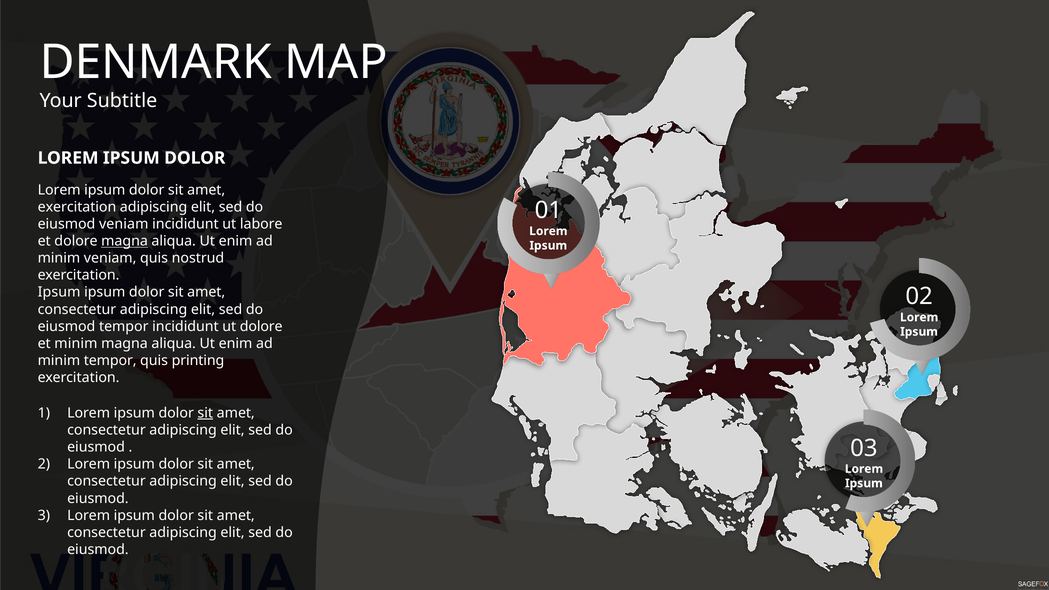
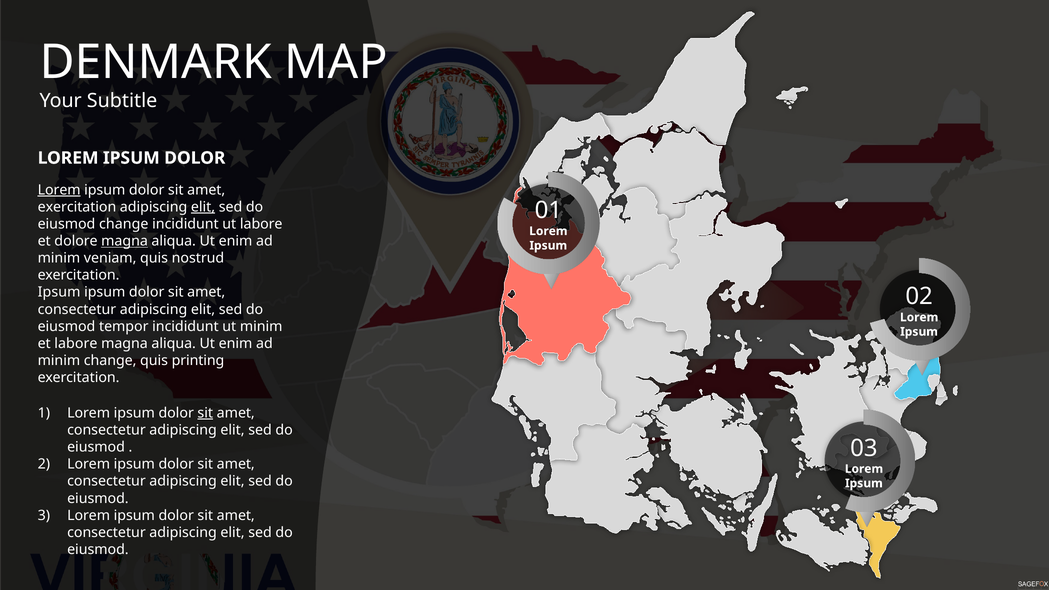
Lorem underline: none -> present (59, 190)
elit underline: none -> present (203, 207)
eiusmod veniam: veniam -> change (124, 224)
ut dolore: dolore -> minim (261, 326)
et minim: minim -> labore (76, 344)
minim tempor: tempor -> change (110, 361)
